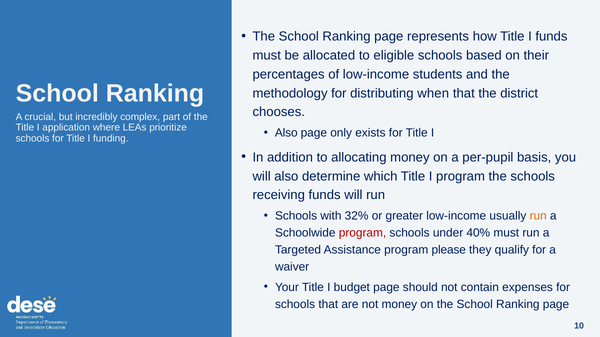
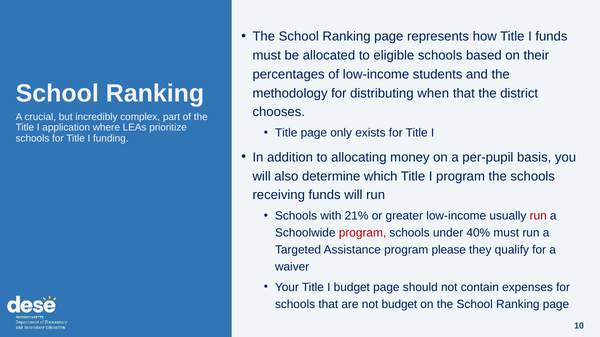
Also: Also -> Title (286, 133)
32%: 32% -> 21% (357, 216)
run colour: orange -> red (538, 216)
not money: money -> budget (399, 305)
